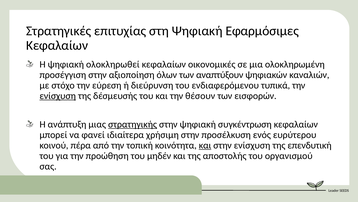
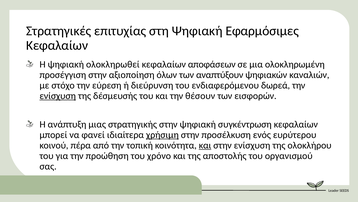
οικονομικές: οικονομικές -> αποφάσεων (212, 64)
τυπικά: τυπικά -> δωρεά (276, 85)
στρατηγικής underline: present -> none (133, 124)
χρήσιμη underline: none -> present (162, 134)
επενδυτική: επενδυτική -> ολοκλήρου (310, 145)
μηδέν: μηδέν -> χρόνο (159, 155)
